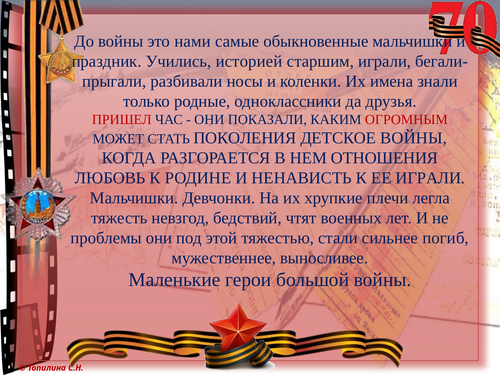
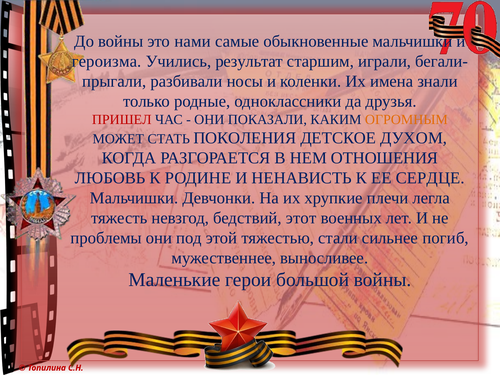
праздник: праздник -> героизма (107, 61)
историей: историей -> результат (249, 61)
ОГРОМНЫМ colour: red -> orange (406, 119)
ДЕТСКОЕ ВОЙНЫ: ВОЙНЫ -> ДУХОМ (414, 138)
ЕЕ ИГРАЛИ: ИГРАЛИ -> СЕРДЦЕ (430, 178)
чтят: чтят -> этот (301, 218)
